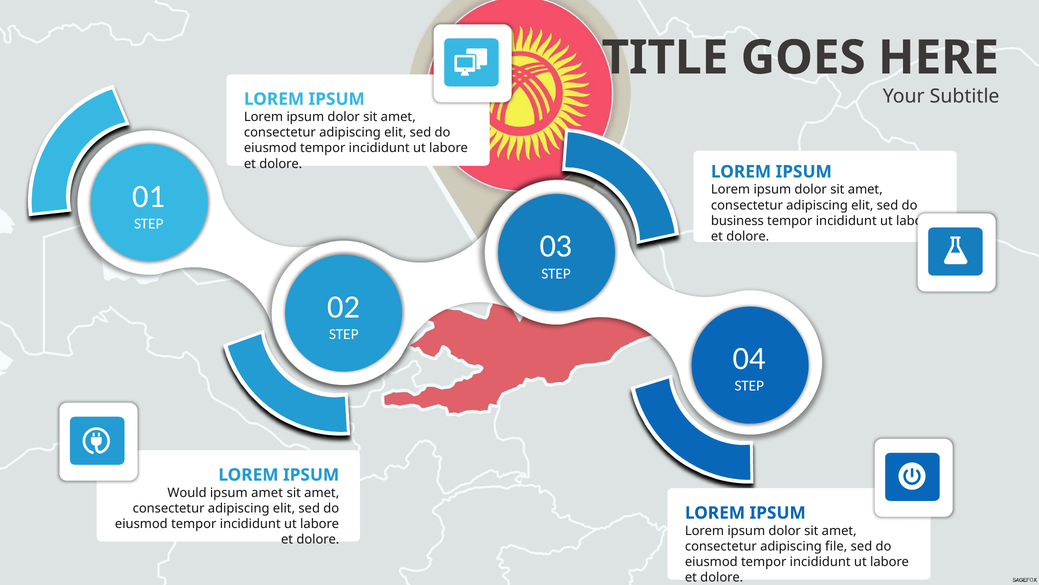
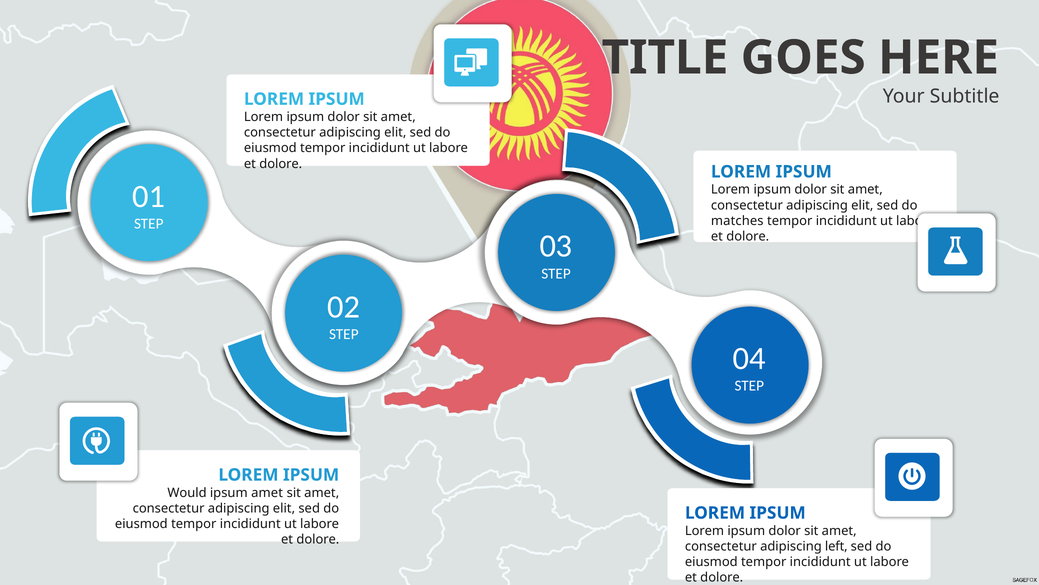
business: business -> matches (737, 221)
file: file -> left (836, 546)
